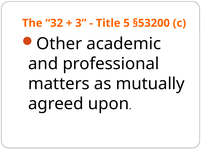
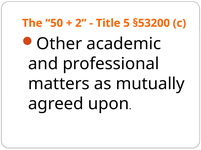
32: 32 -> 50 (54, 23)
3: 3 -> 2 (81, 23)
